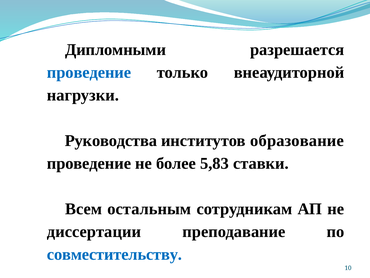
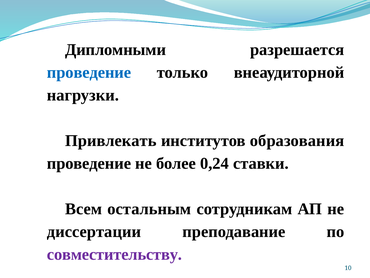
Руководства: Руководства -> Привлекать (111, 140)
образование: образование -> образования (297, 140)
5,83: 5,83 -> 0,24 (215, 163)
совместительству colour: blue -> purple (114, 254)
